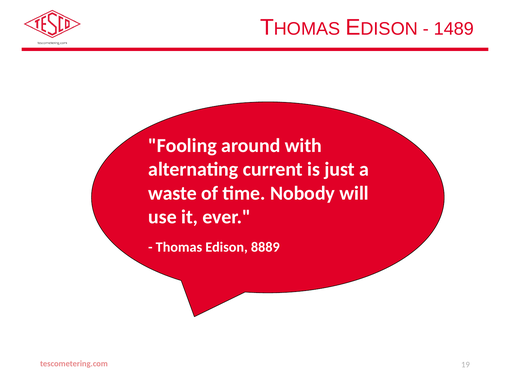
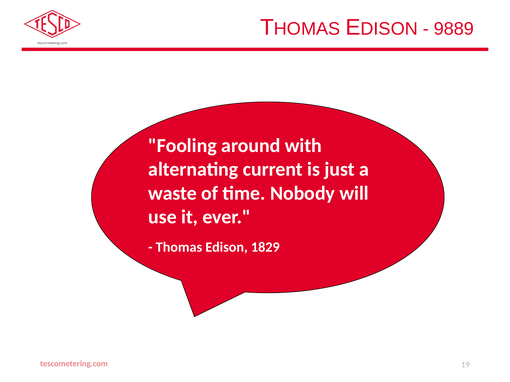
1489: 1489 -> 9889 (454, 29)
8889: 8889 -> 1829 (265, 247)
